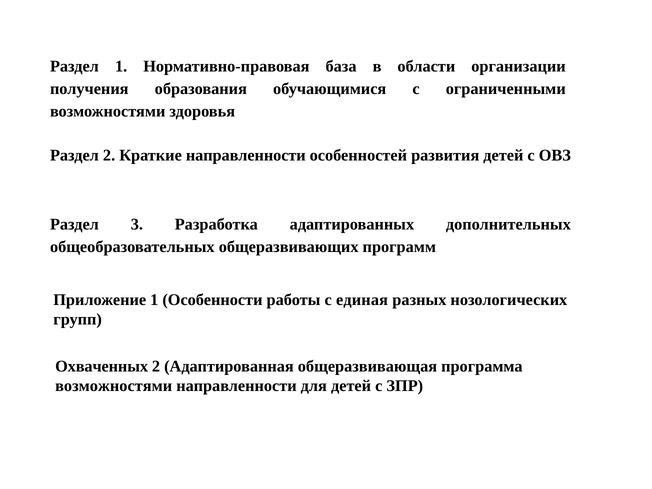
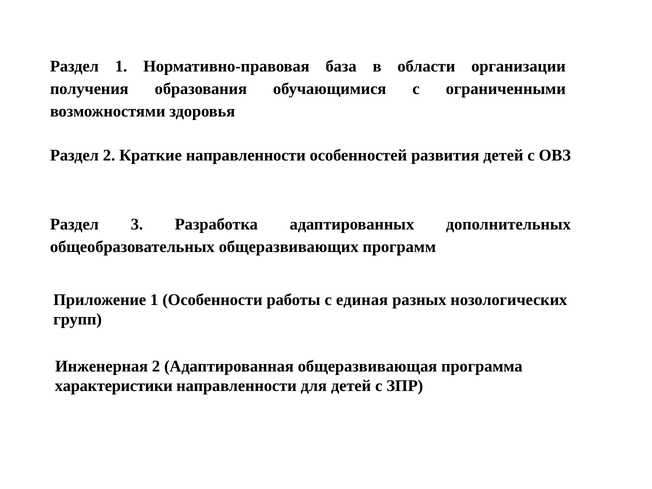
Охваченных: Охваченных -> Инженерная (102, 366)
возможностями: возможностями -> характеристики (114, 386)
